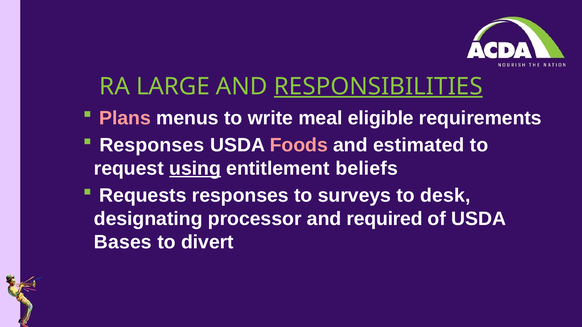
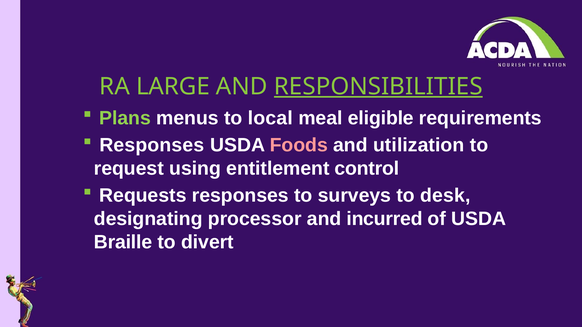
Plans colour: pink -> light green (125, 118)
write: write -> local (270, 118)
estimated: estimated -> utilization (419, 145)
using underline: present -> none (195, 169)
beliefs: beliefs -> control (367, 169)
required: required -> incurred (385, 219)
Bases: Bases -> Braille (123, 242)
